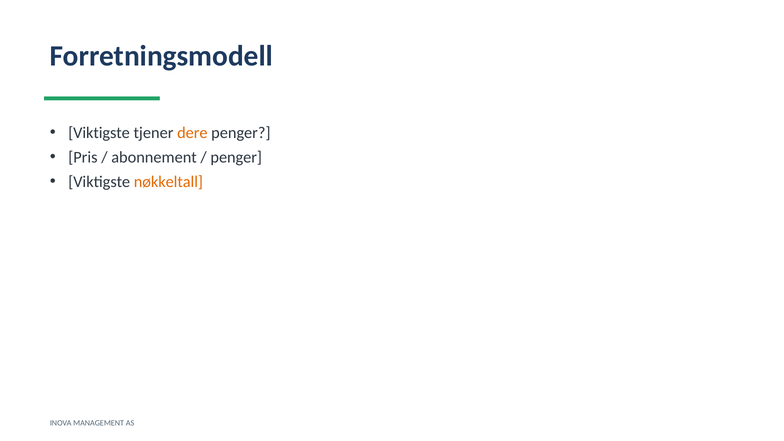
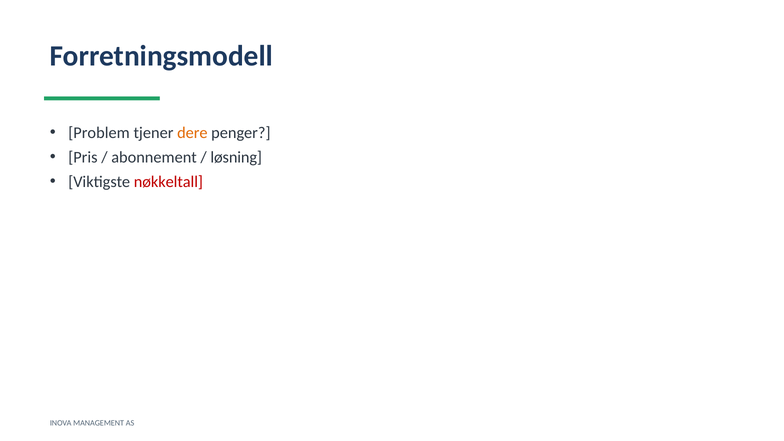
Viktigste: Viktigste -> Problem (99, 133)
penger: penger -> løsning (236, 157)
nøkkeltall colour: orange -> red (168, 182)
